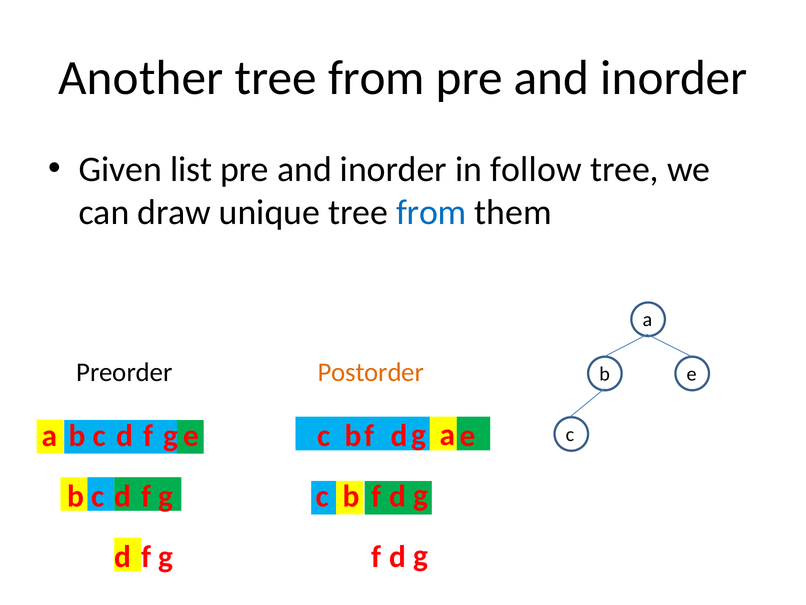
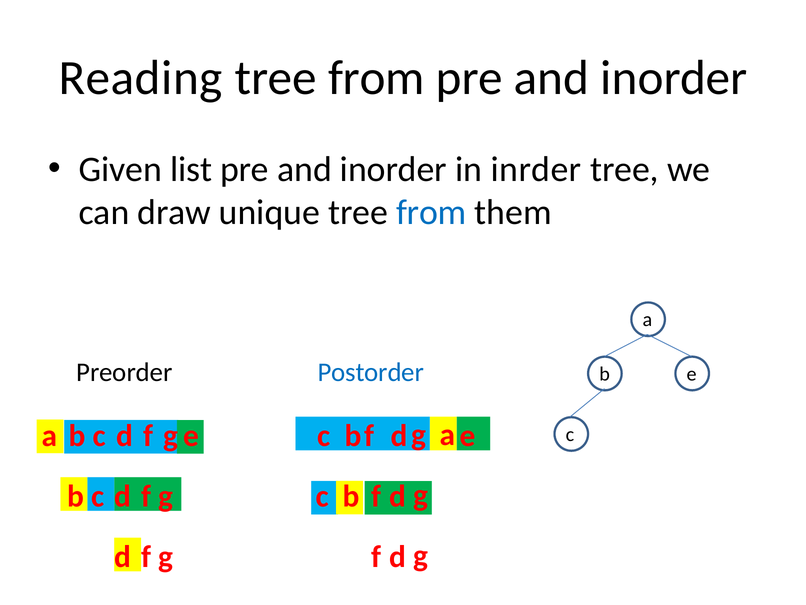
Another: Another -> Reading (141, 78)
follow: follow -> inrder (536, 169)
Postorder colour: orange -> blue (371, 372)
